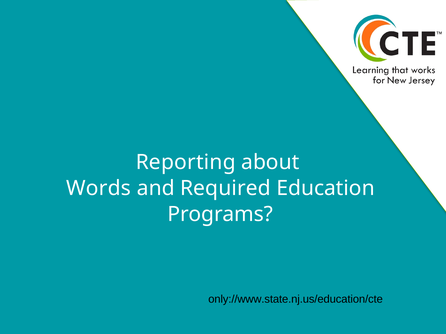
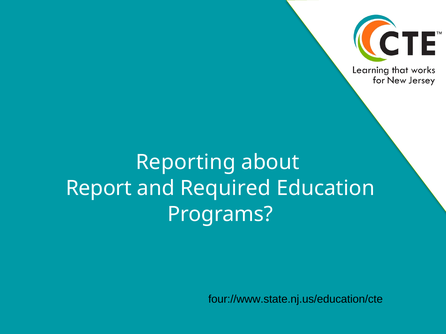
Words: Words -> Report (99, 188)
only://www.state.nj.us/education/cte: only://www.state.nj.us/education/cte -> four://www.state.nj.us/education/cte (296, 300)
